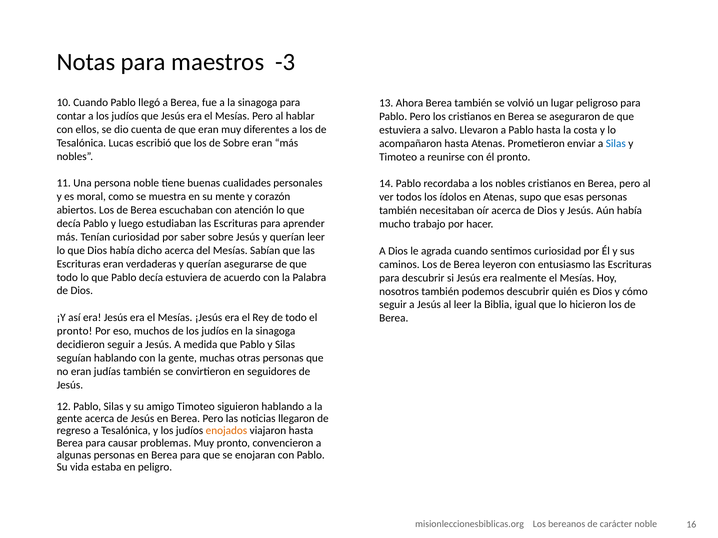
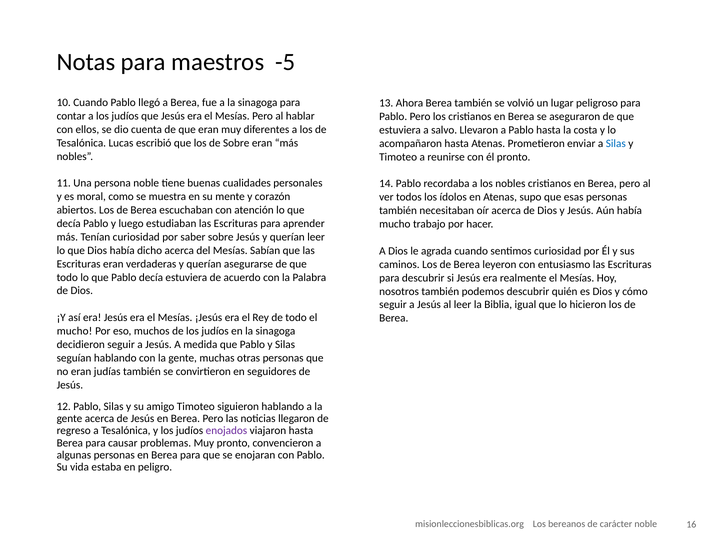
-3: -3 -> -5 (285, 62)
pronto: pronto -> mucho (75, 331)
enojados colour: orange -> purple (226, 431)
